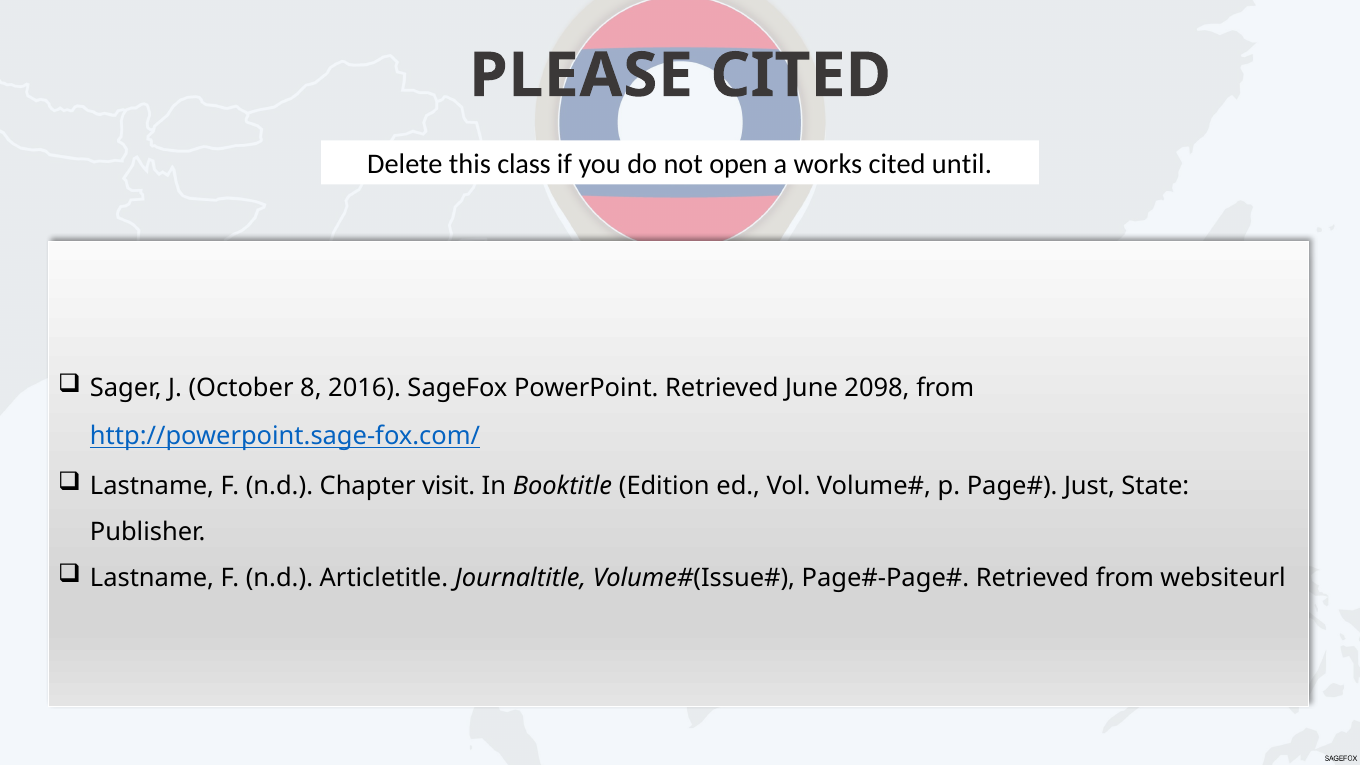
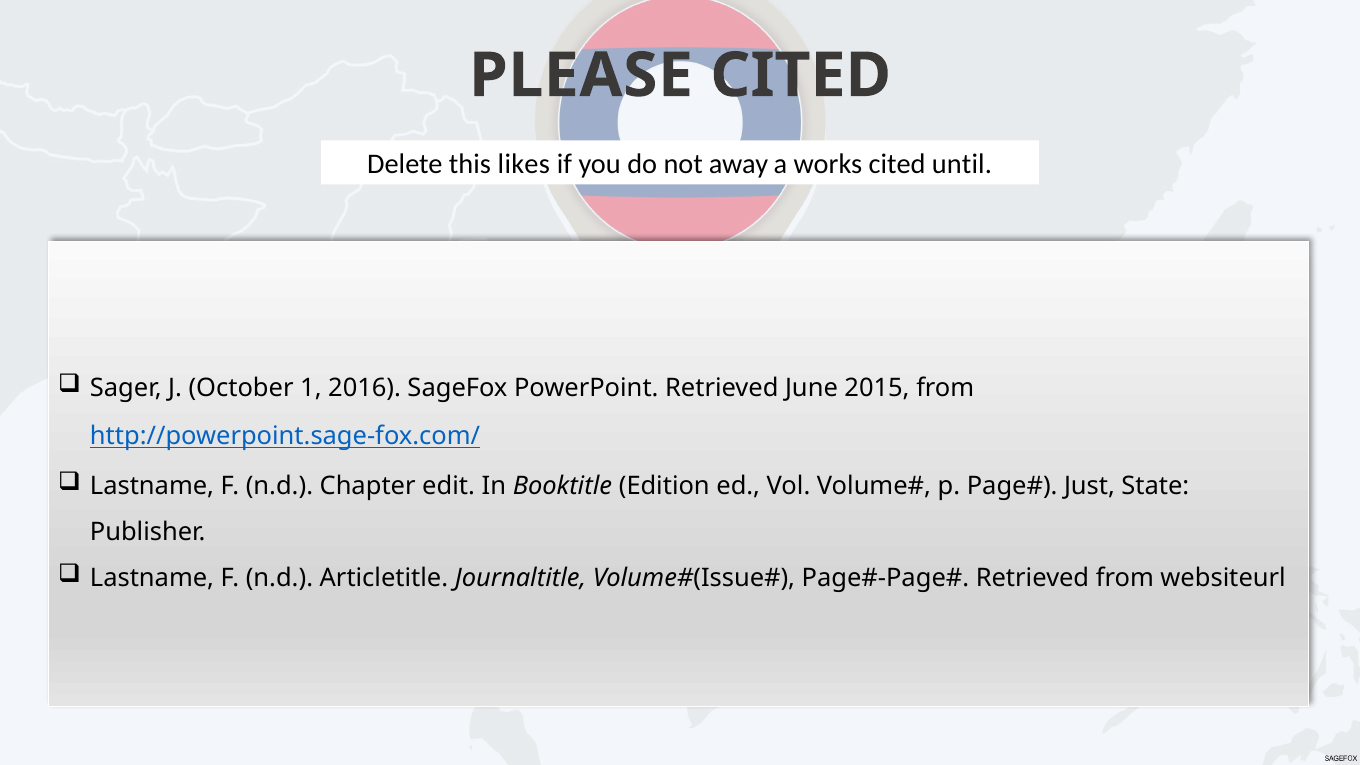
class: class -> likes (524, 164)
open: open -> away (738, 164)
8: 8 -> 1 (311, 388)
2098: 2098 -> 2015 (877, 388)
visit: visit -> edit (449, 486)
